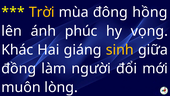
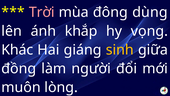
Trời colour: yellow -> pink (42, 12)
hồng: hồng -> dùng (150, 12)
phúc: phúc -> khắp (81, 31)
